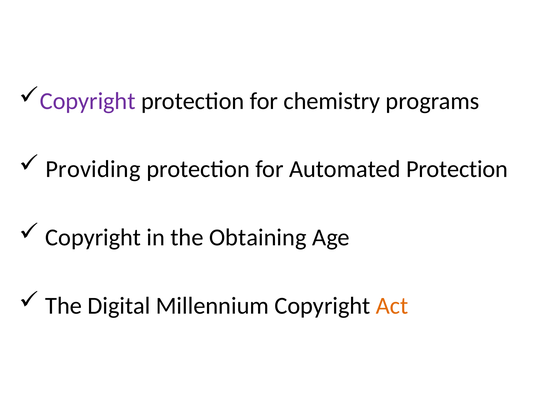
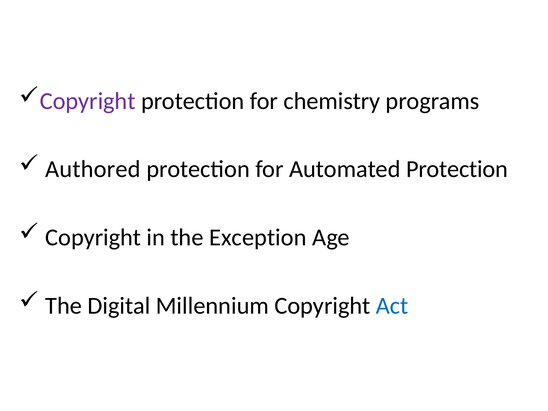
Providing: Providing -> Authored (93, 169)
Obtaining: Obtaining -> Exception (258, 237)
Act colour: orange -> blue (392, 306)
